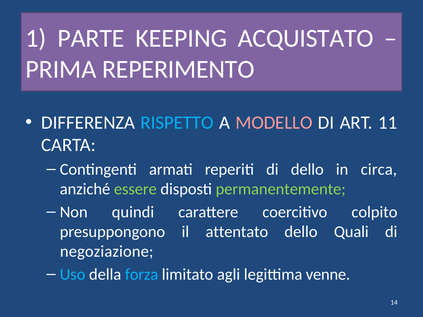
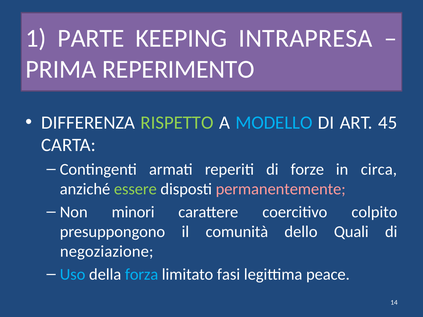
ACQUISTATO: ACQUISTATO -> INTRAPRESA (306, 38)
RISPETTO colour: light blue -> light green (177, 123)
MODELLO colour: pink -> light blue (274, 123)
11: 11 -> 45 (388, 123)
di dello: dello -> forze (307, 169)
permanentemente colour: light green -> pink (281, 189)
quindi: quindi -> minori (133, 212)
attentato: attentato -> comunità (237, 232)
agli: agli -> fasi (229, 275)
venne: venne -> peace (328, 275)
